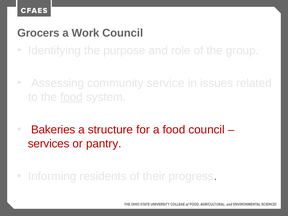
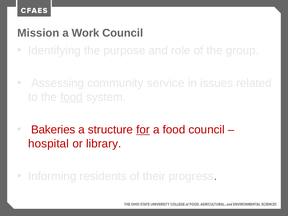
Grocers: Grocers -> Mission (38, 33)
for underline: none -> present (143, 130)
services: services -> hospital (49, 144)
pantry: pantry -> library (104, 144)
